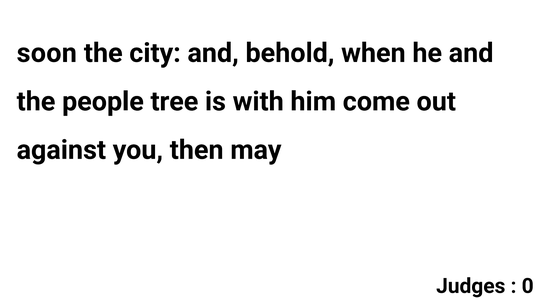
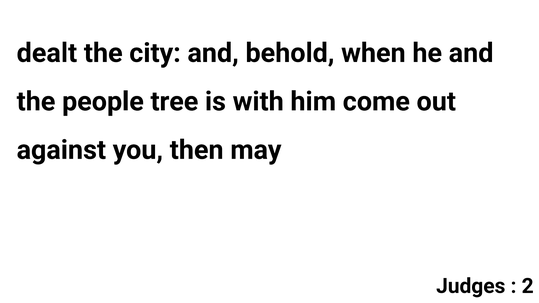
soon: soon -> dealt (47, 53)
0: 0 -> 2 (528, 286)
